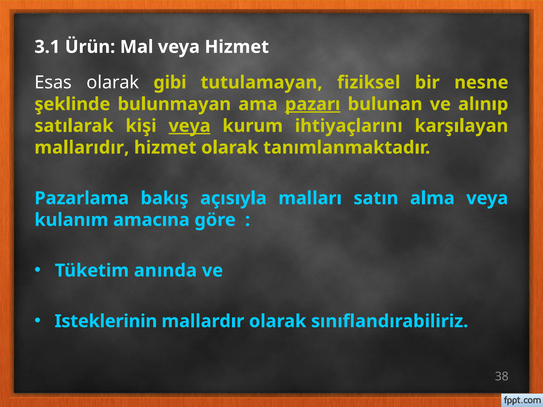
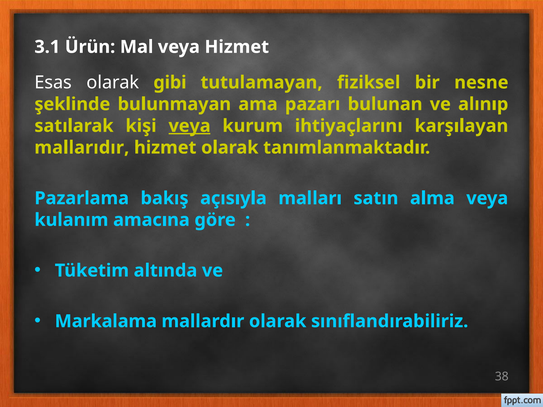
pazarı underline: present -> none (313, 104)
anında: anında -> altında (165, 271)
Isteklerinin: Isteklerinin -> Markalama (106, 321)
